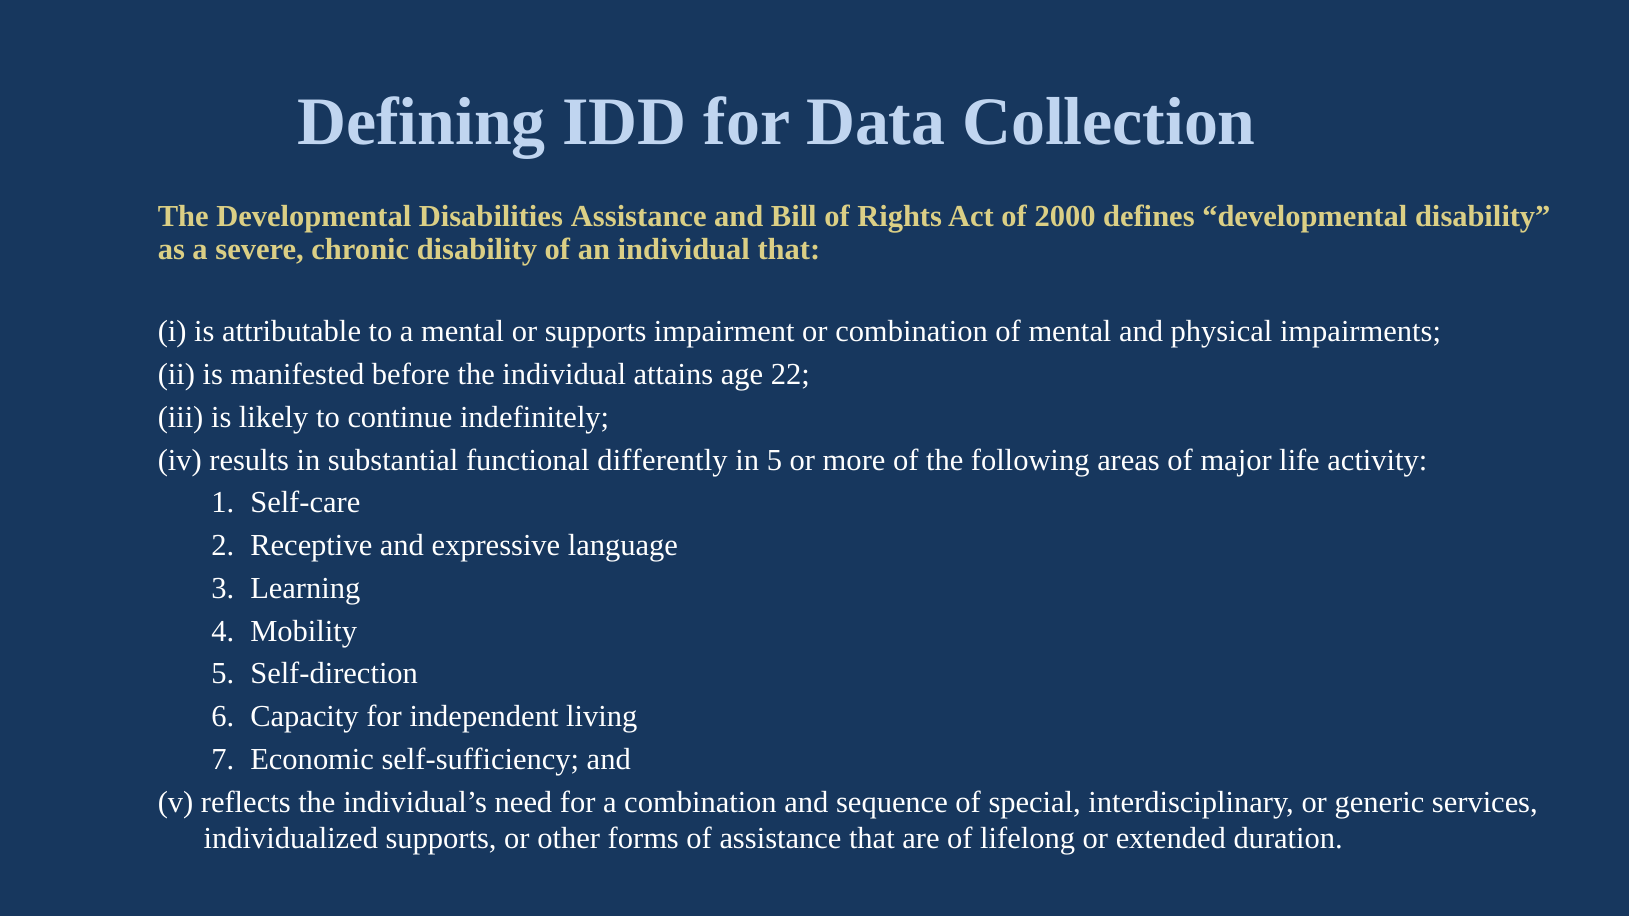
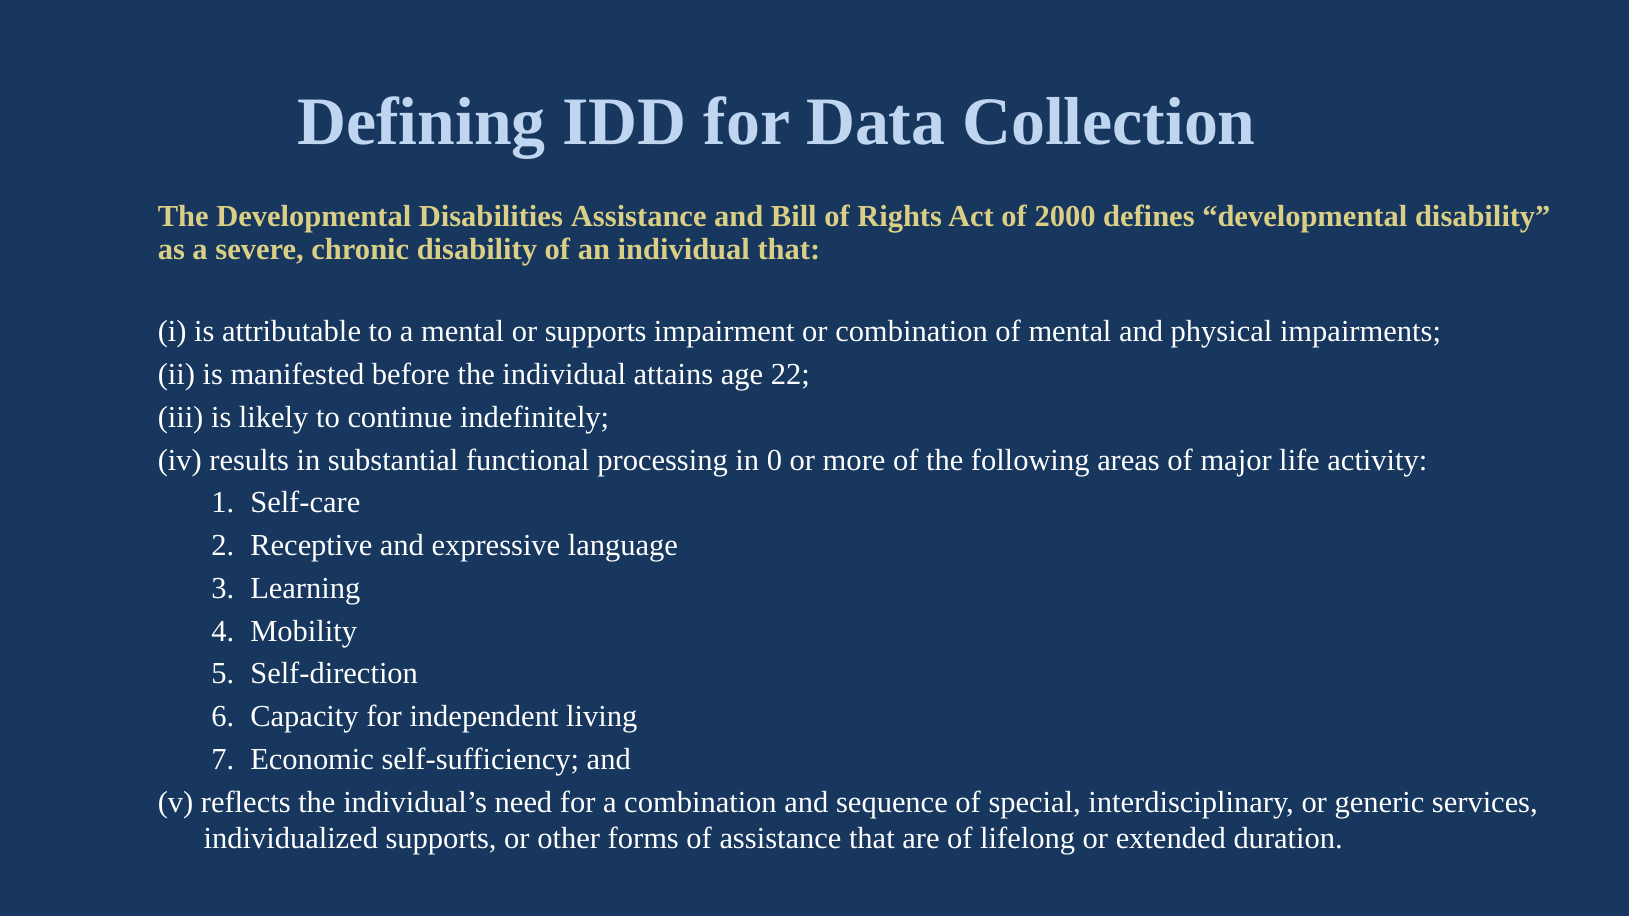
differently: differently -> processing (663, 460)
in 5: 5 -> 0 (774, 460)
